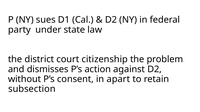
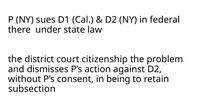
party: party -> there (19, 30)
apart: apart -> being (118, 79)
